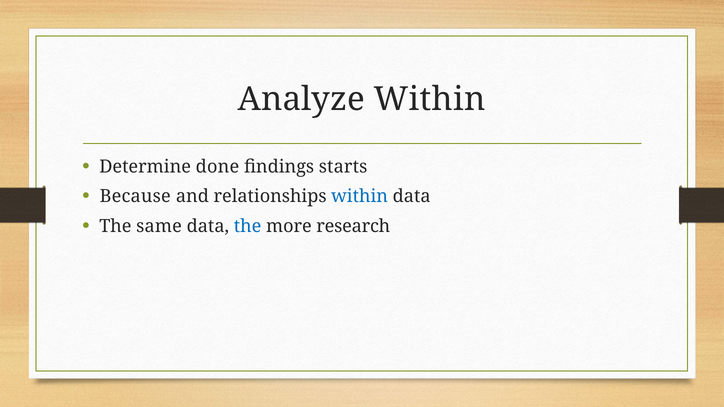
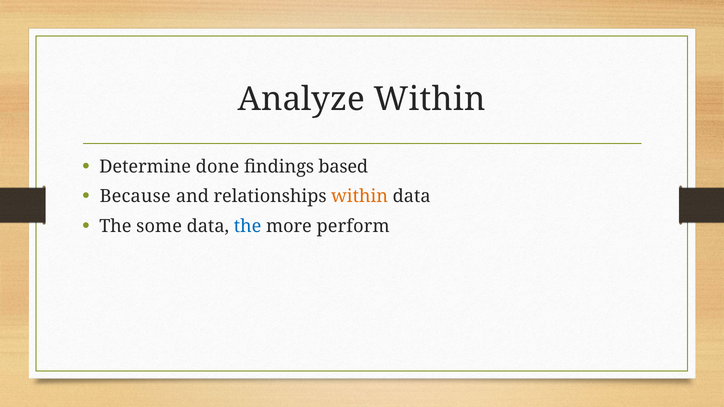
starts: starts -> based (343, 167)
within colour: blue -> orange (360, 197)
same: same -> some (159, 226)
research: research -> perform (353, 226)
